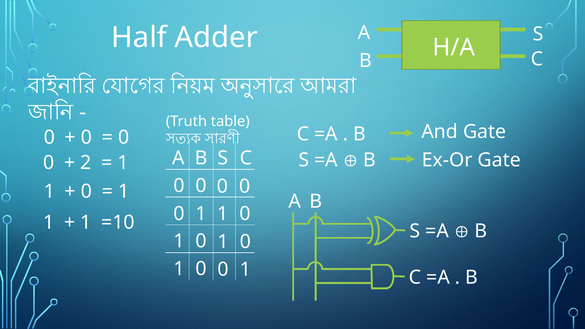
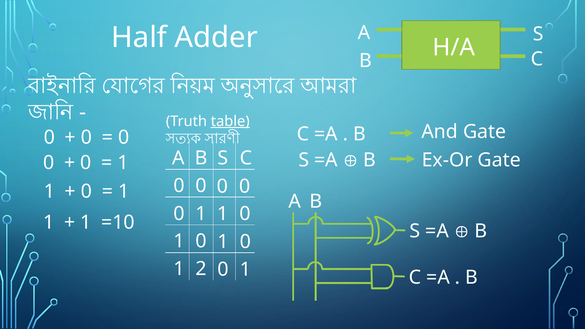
table underline: none -> present (230, 121)
2: 2 -> 0 (86, 163)
0: 0 -> 2 (201, 269)
